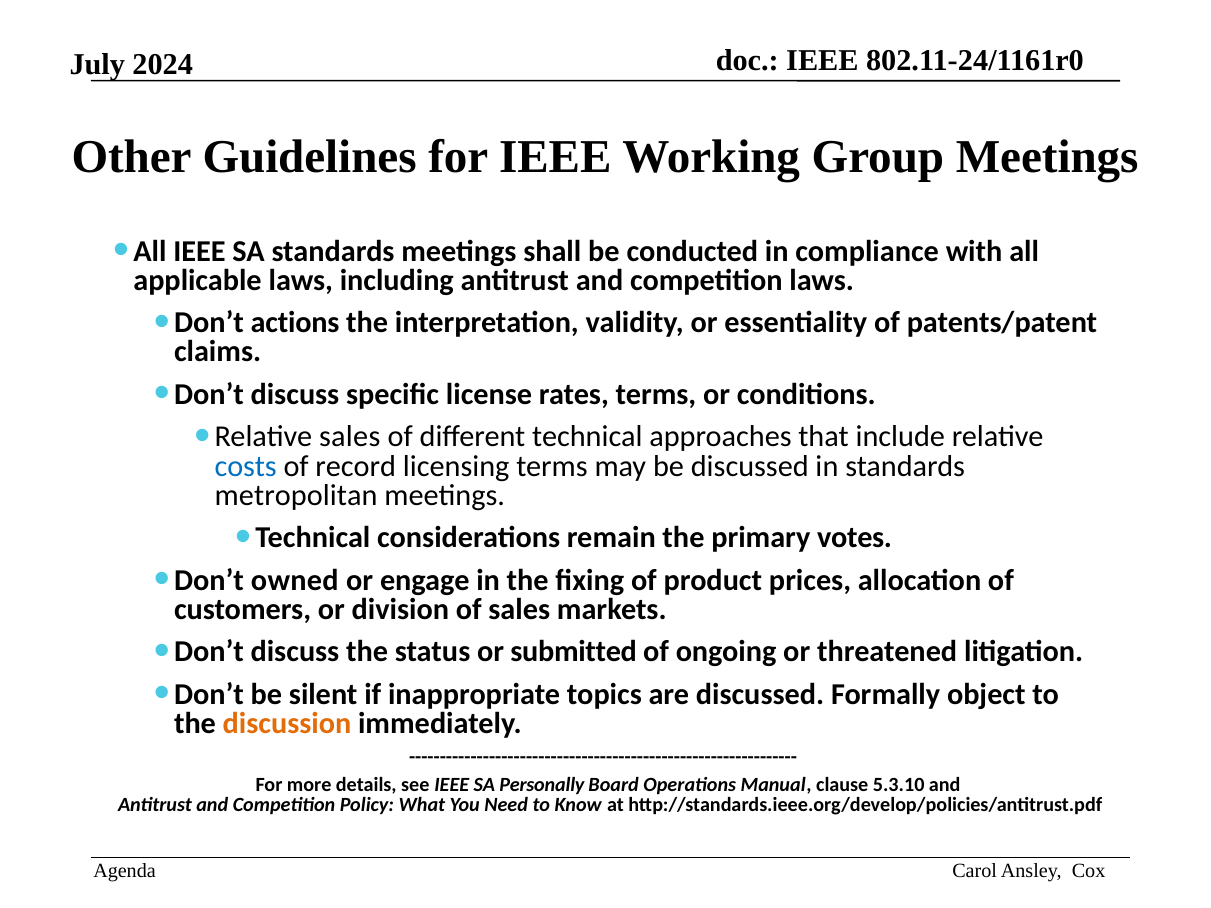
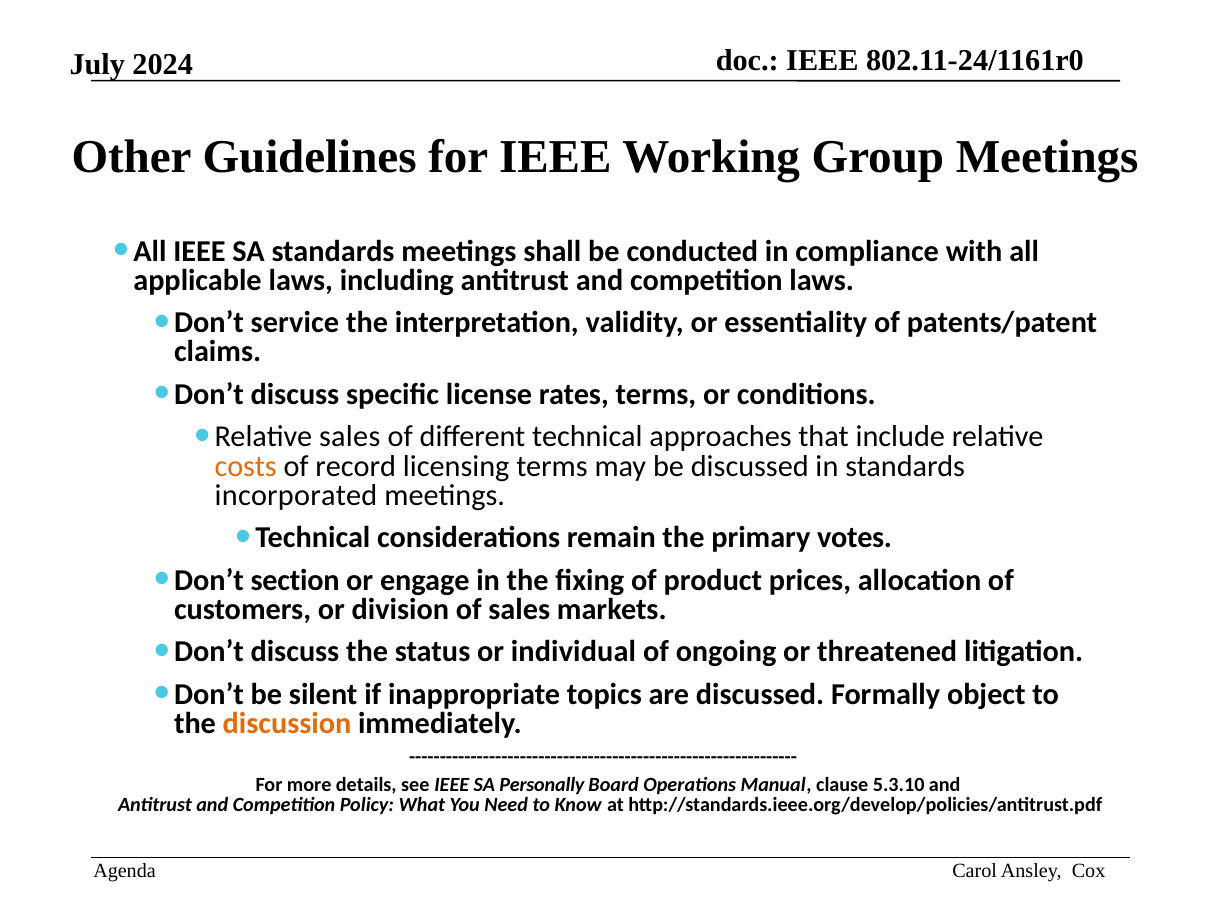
actions: actions -> service (295, 323)
costs colour: blue -> orange (246, 466)
metropolitan: metropolitan -> incorporated (296, 495)
owned: owned -> section (295, 580)
submitted: submitted -> individual (573, 652)
